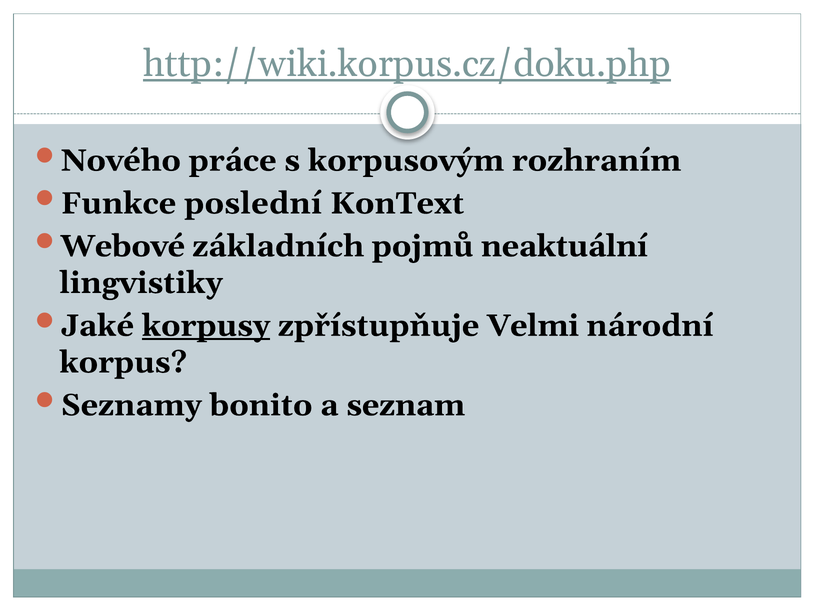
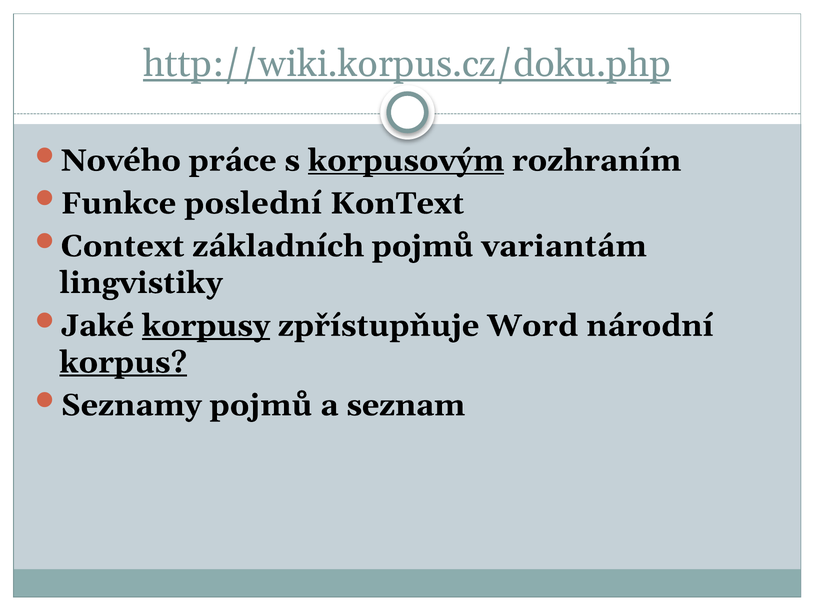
korpusovým underline: none -> present (406, 161)
Webové: Webové -> Context (123, 246)
neaktuální: neaktuální -> variantám (564, 246)
Velmi: Velmi -> Word (533, 326)
korpus underline: none -> present (123, 363)
Seznamy bonito: bonito -> pojmů (261, 405)
